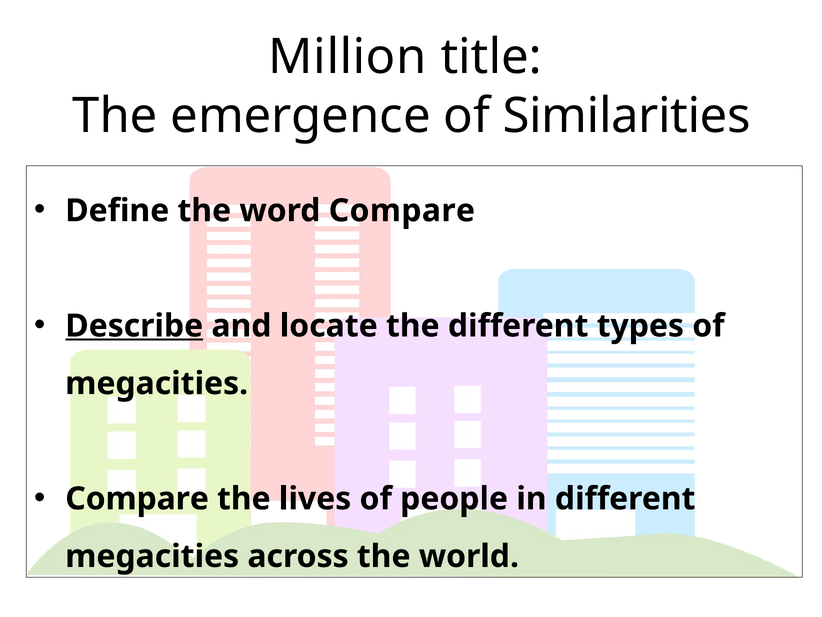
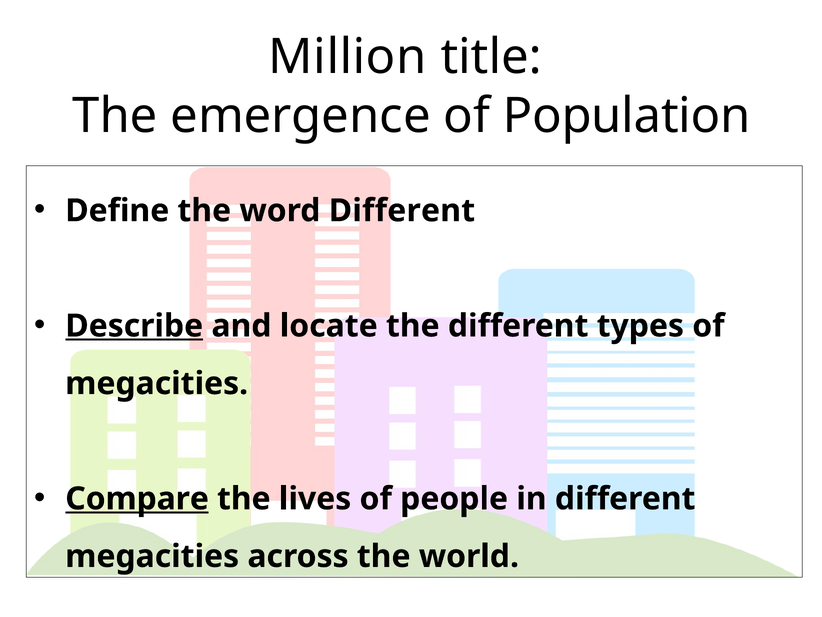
Similarities: Similarities -> Population (627, 116)
word Compare: Compare -> Different (402, 211)
Compare underline: none -> present (137, 498)
